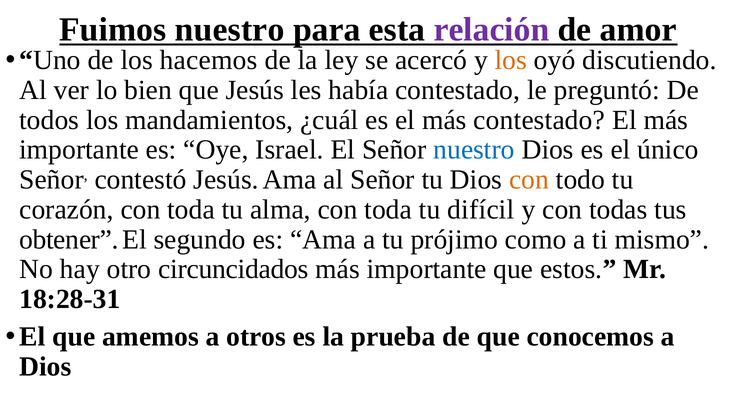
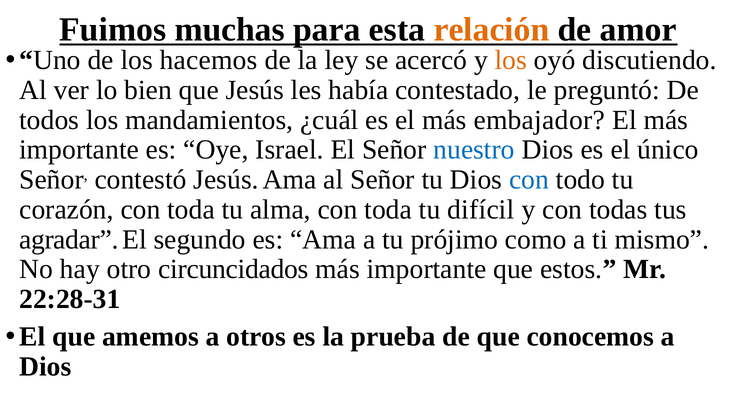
Fuimos nuestro: nuestro -> muchas (230, 30)
relación colour: purple -> orange (492, 30)
más contestado: contestado -> embajador (539, 120)
con colour: orange -> blue (529, 179)
obtener: obtener -> agradar (69, 239)
18:28-31: 18:28-31 -> 22:28-31 (70, 299)
